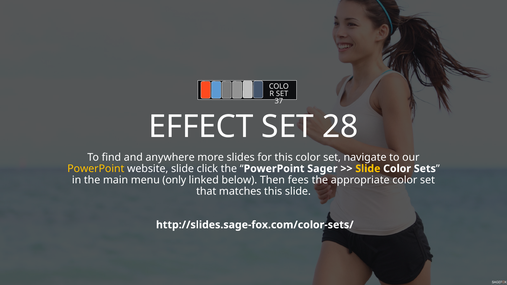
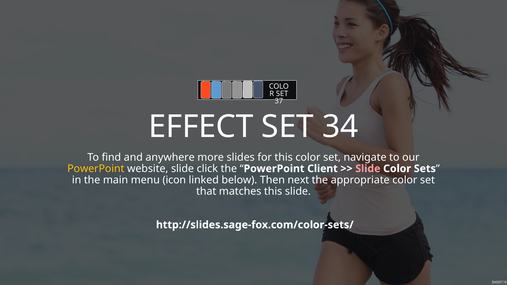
28: 28 -> 34 (340, 127)
Sager: Sager -> Client (322, 169)
Slide colour: yellow -> pink (368, 169)
only: only -> icon (174, 180)
fees: fees -> next (298, 180)
